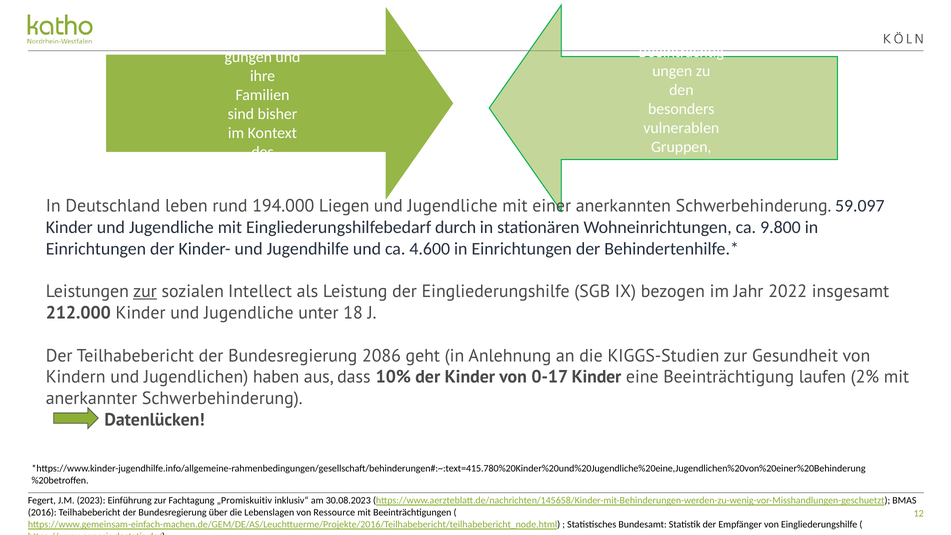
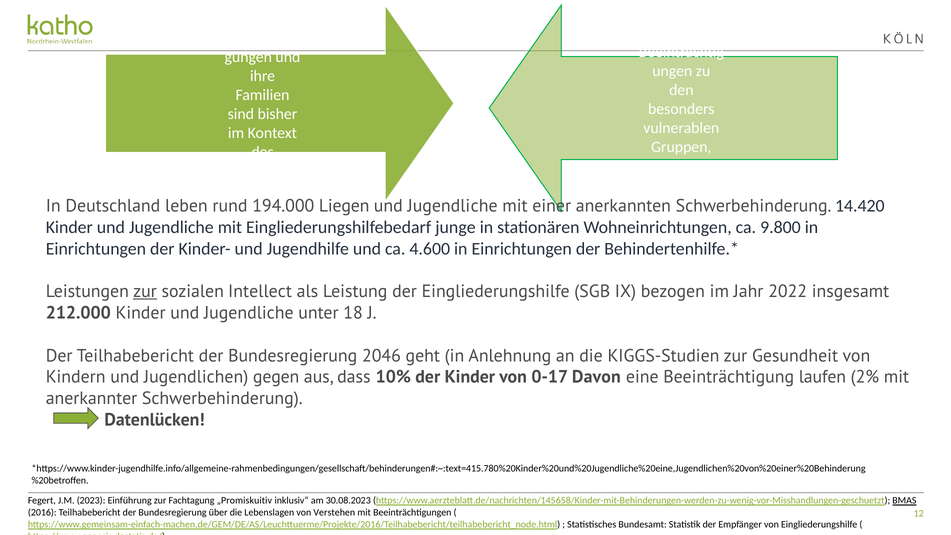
59.097: 59.097 -> 14.420 (860, 206)
durch: durch -> junge (455, 227)
2086: 2086 -> 2046 (381, 356)
haben: haben -> gegen (276, 377)
0-17 Kinder: Kinder -> Davon (596, 377)
BMAS underline: none -> present (904, 501)
Ressource: Ressource -> Verstehen (334, 513)
